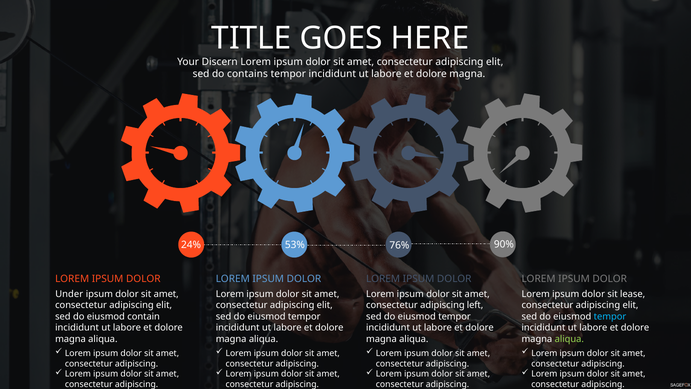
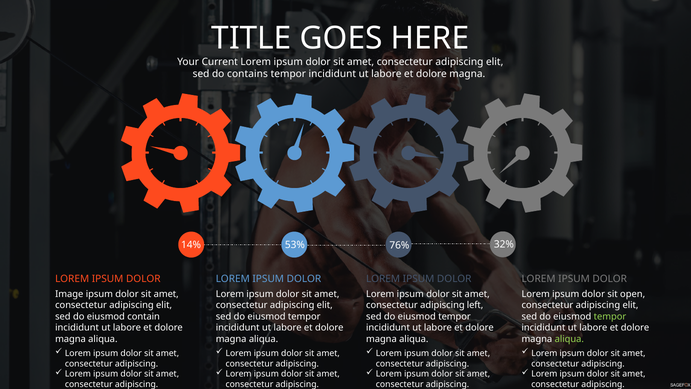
Discern: Discern -> Current (220, 62)
24%: 24% -> 14% (191, 245)
90%: 90% -> 32% (504, 244)
Under: Under -> Image (69, 294)
lease: lease -> open (633, 294)
tempor colour: light blue -> light green (610, 316)
